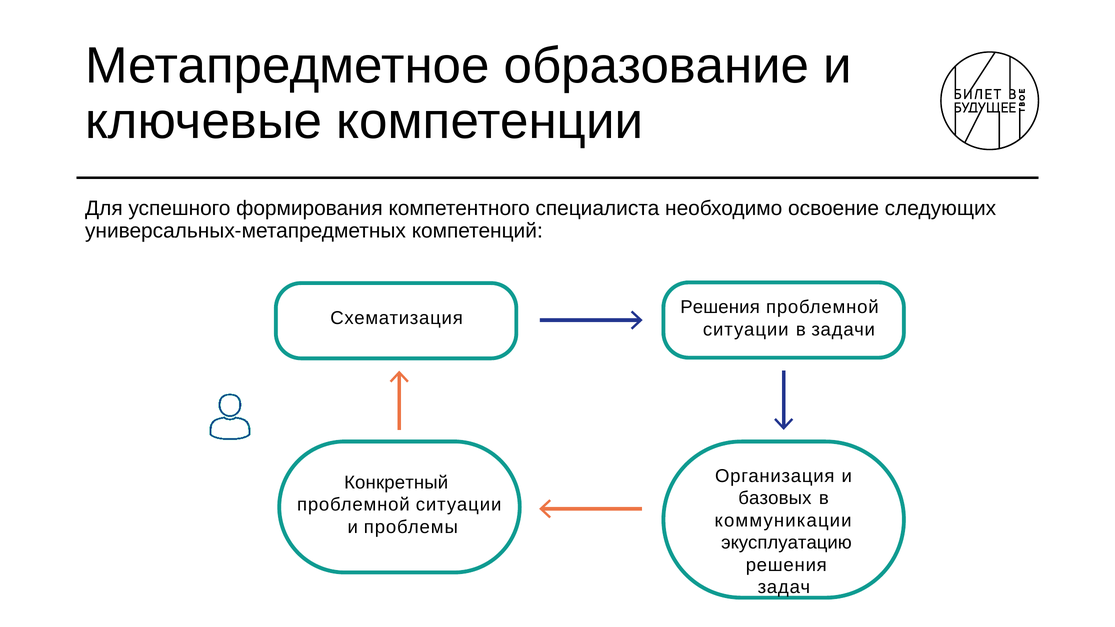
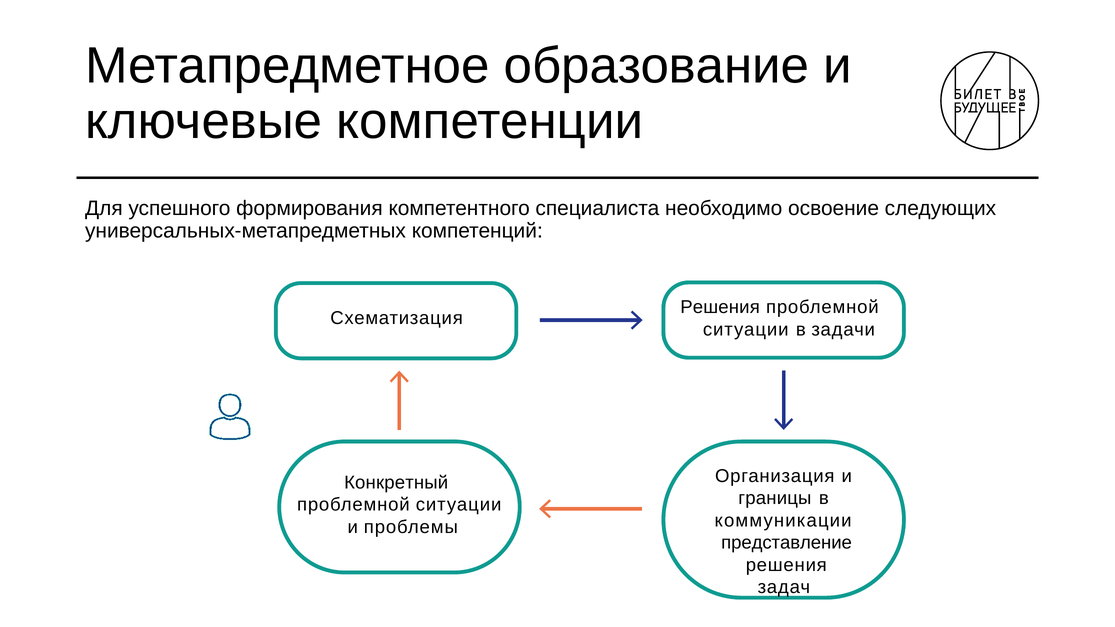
базовых: базовых -> границы (775, 498)
экусплуатацию: экусплуатацию -> представление (787, 543)
